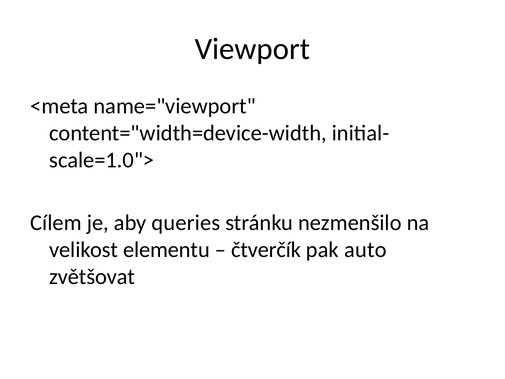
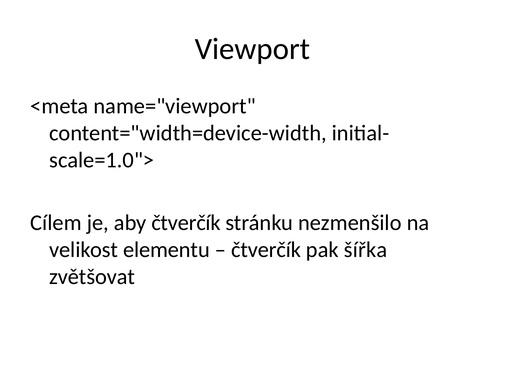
aby queries: queries -> čtverčík (186, 223)
auto: auto -> šířka (366, 250)
